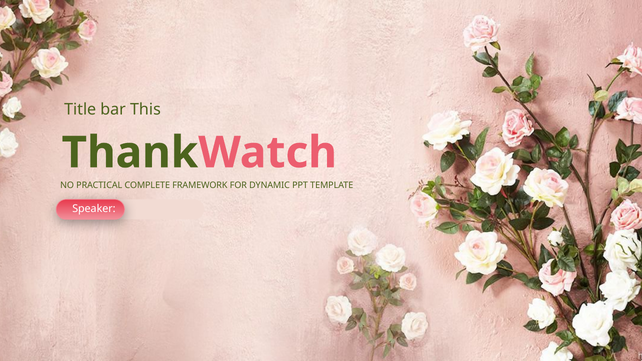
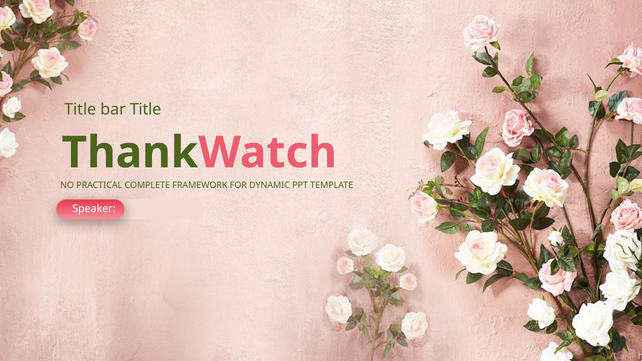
bar This: This -> Title (146, 109)
